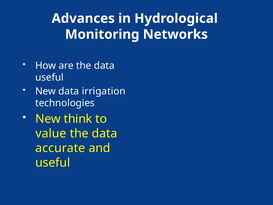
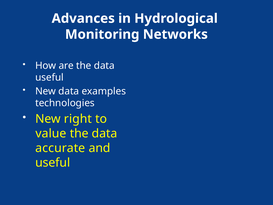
irrigation: irrigation -> examples (104, 91)
think: think -> right (78, 119)
